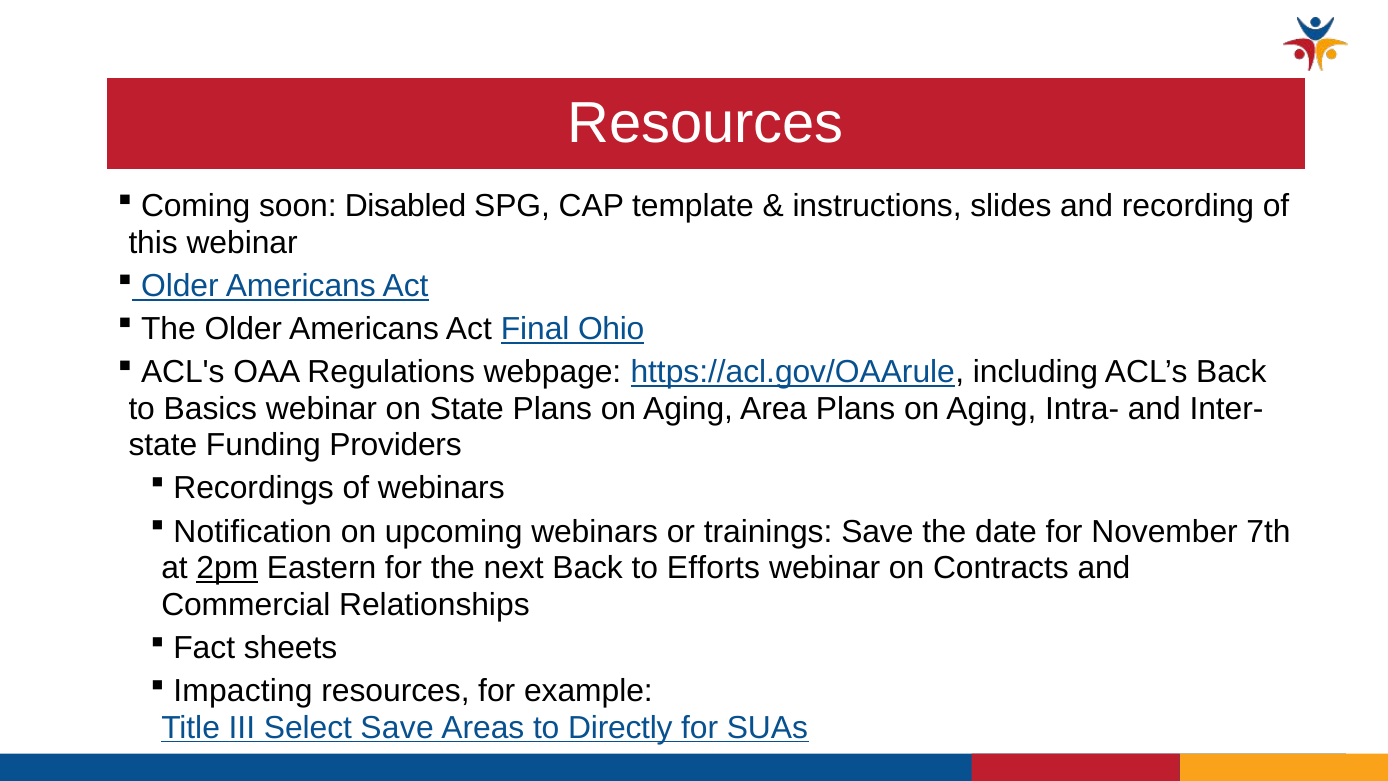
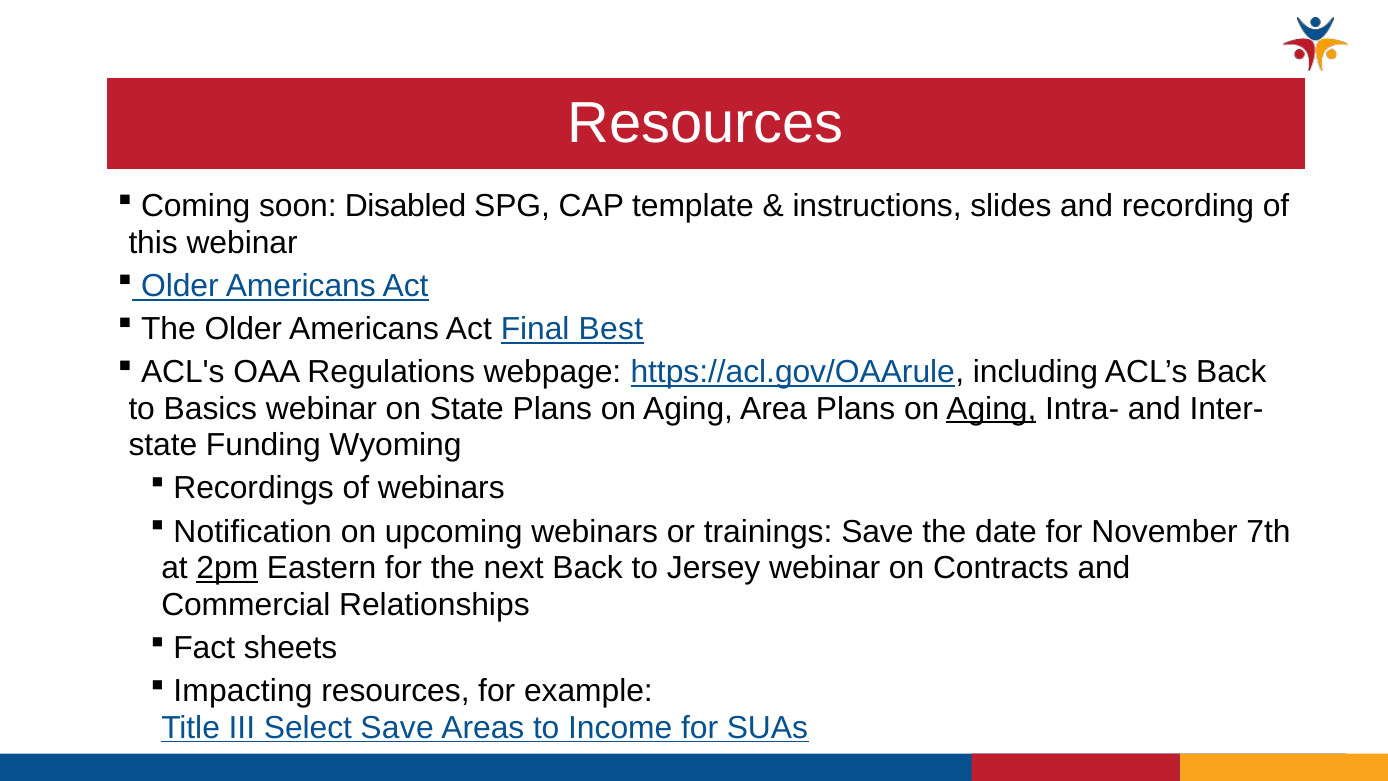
Ohio: Ohio -> Best (611, 329)
Aging underline: none -> present (991, 409)
Providers: Providers -> Wyoming (395, 445)
Efforts: Efforts -> Jersey (714, 568)
Directly: Directly -> Income (620, 727)
